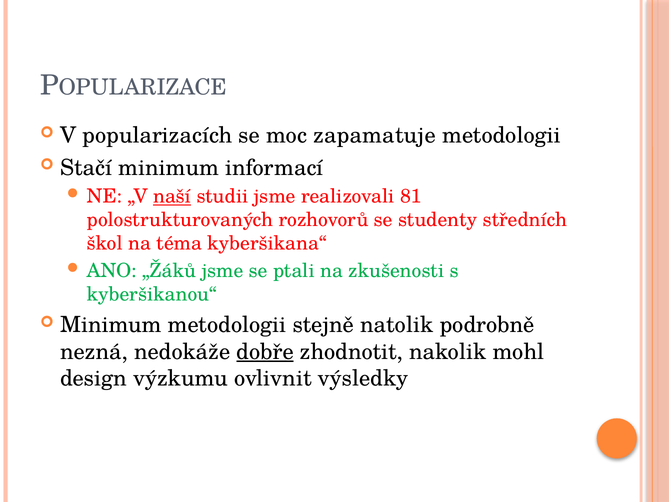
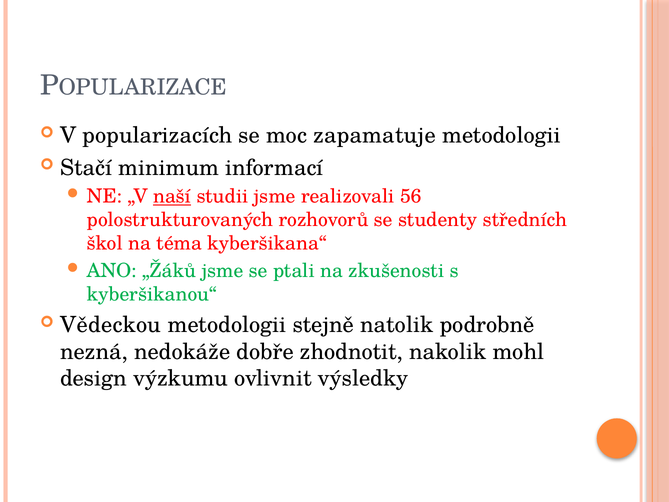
81: 81 -> 56 (411, 196)
Minimum: Minimum -> Vědeckou (111, 325)
dobře underline: present -> none (265, 352)
